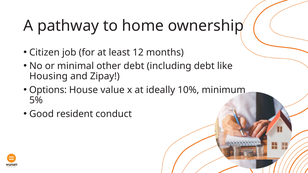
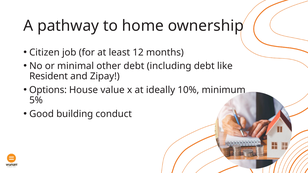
Housing: Housing -> Resident (49, 76)
resident: resident -> building (75, 114)
